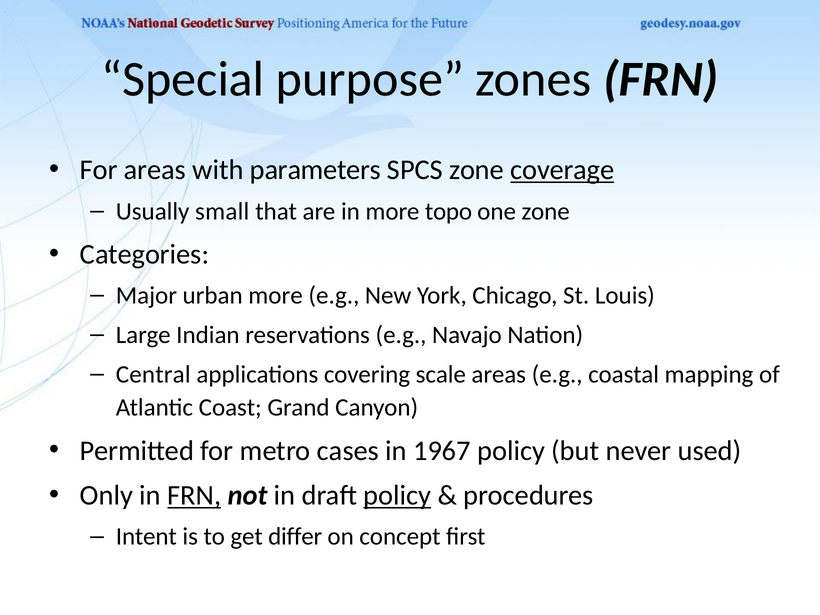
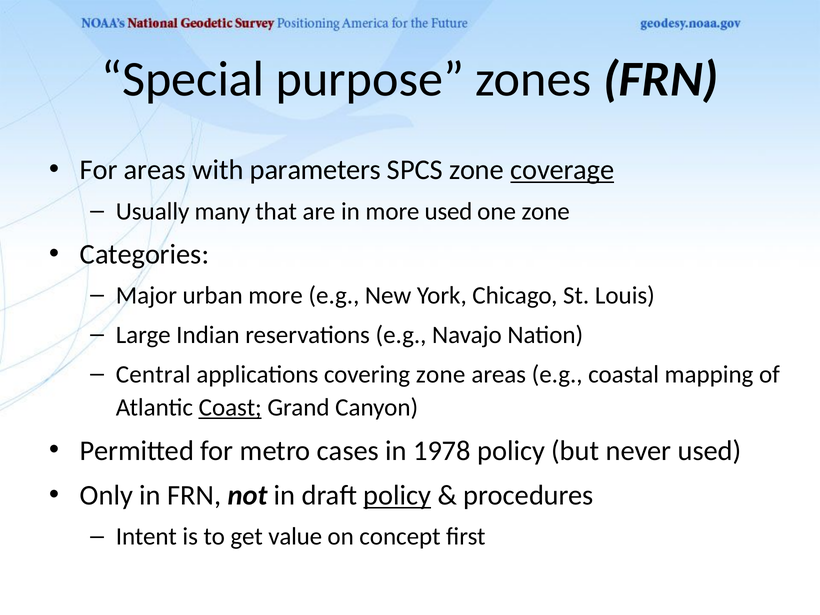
small: small -> many (222, 211)
more topo: topo -> used (449, 211)
covering scale: scale -> zone (441, 375)
Coast underline: none -> present (230, 408)
1967: 1967 -> 1978 (442, 451)
FRN underline: present -> none (194, 495)
differ: differ -> value (295, 537)
